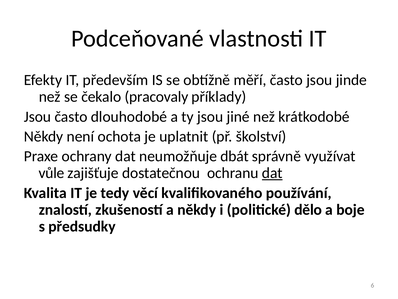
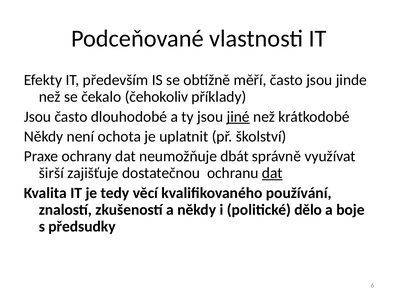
pracovaly: pracovaly -> čehokoliv (156, 97)
jiné underline: none -> present (238, 116)
vůle: vůle -> širší (51, 173)
